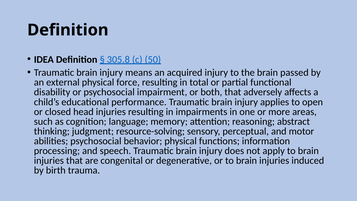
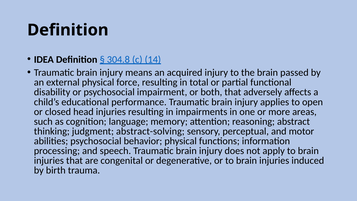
305.8: 305.8 -> 304.8 (118, 59)
50: 50 -> 14 (153, 59)
resource-solving: resource-solving -> abstract-solving (150, 131)
